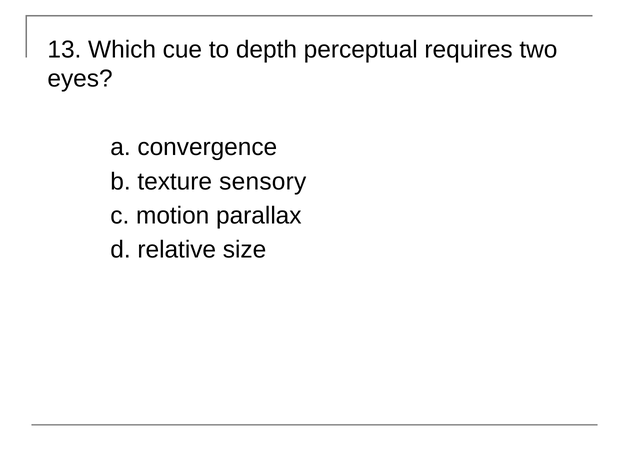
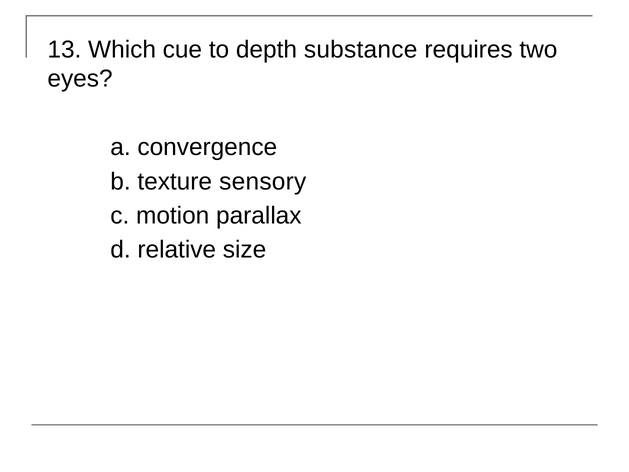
perceptual: perceptual -> substance (361, 49)
